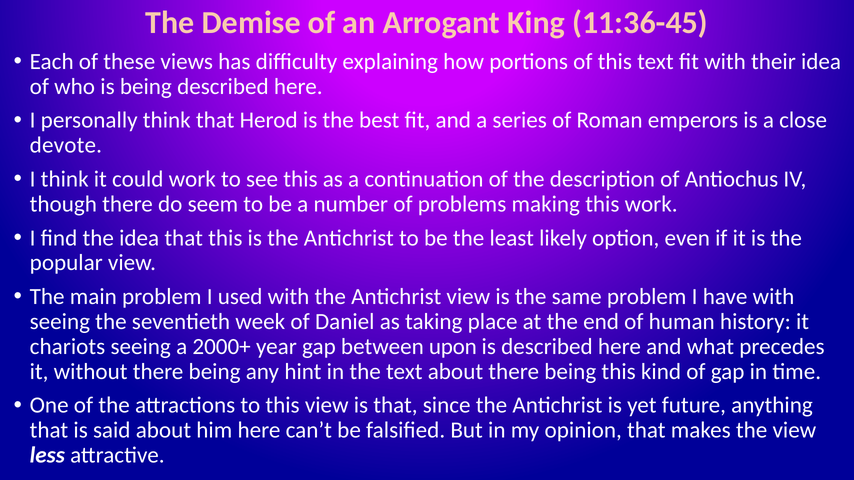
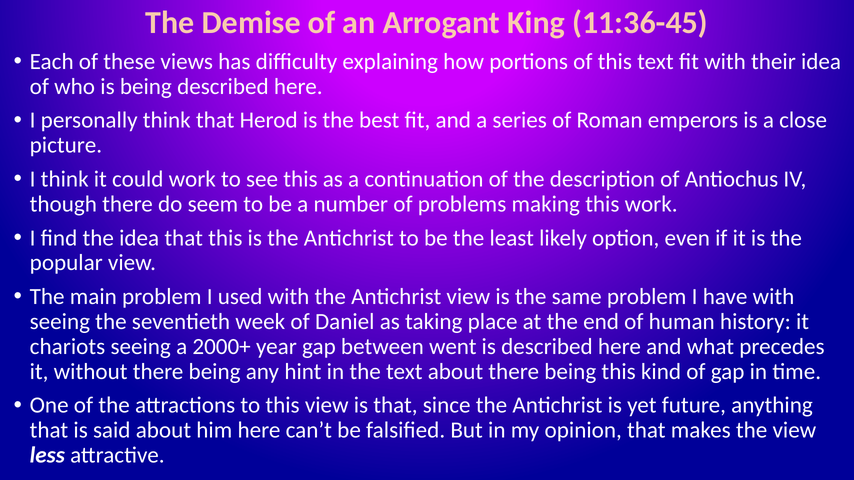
devote: devote -> picture (66, 145)
upon: upon -> went (453, 347)
